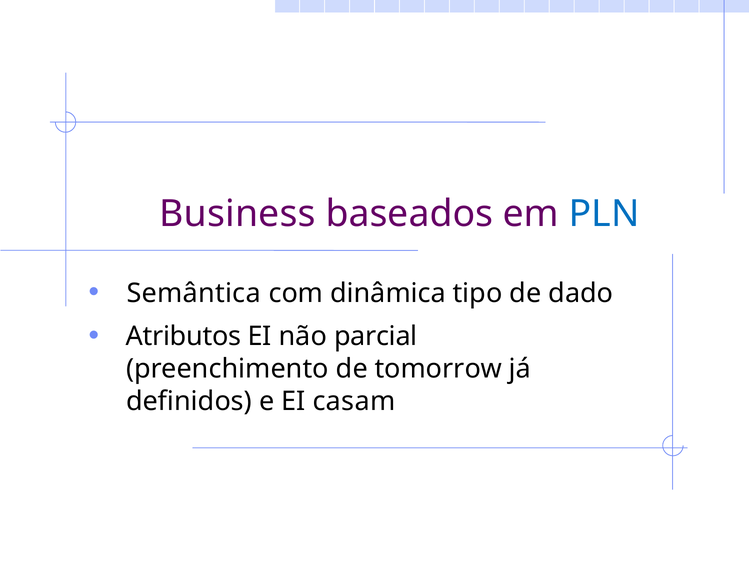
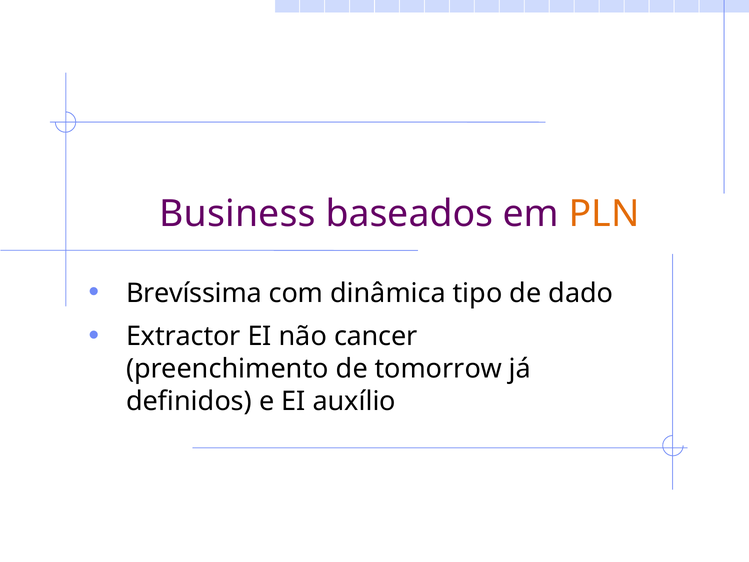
PLN colour: blue -> orange (604, 214)
Semântica: Semântica -> Brevíssima (194, 293)
Atributos: Atributos -> Extractor (183, 336)
parcial: parcial -> cancer (376, 336)
casam: casam -> auxílio (354, 401)
